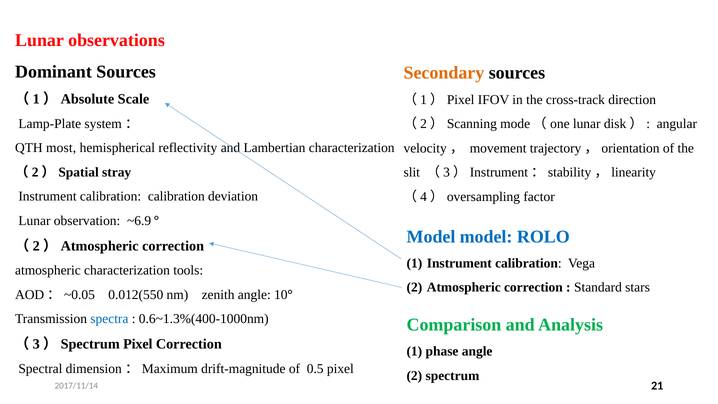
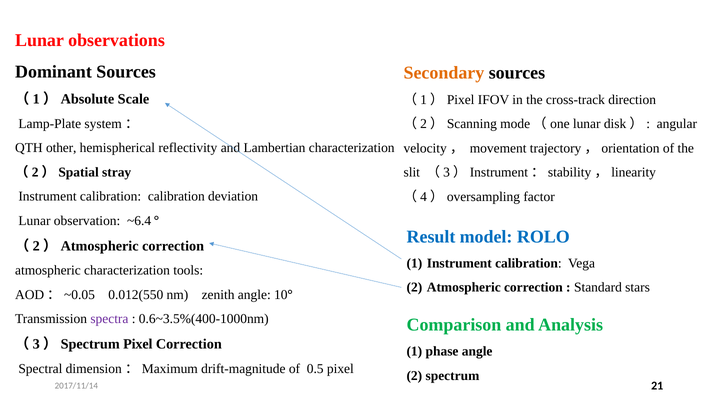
most: most -> other (61, 148)
~6.9: ~6.9 -> ~6.4 (139, 221)
Model: Model -> Result (431, 237)
spectra colour: blue -> purple (109, 319)
0.6~1.3%(400-1000nm: 0.6~1.3%(400-1000nm -> 0.6~3.5%(400-1000nm (204, 319)
